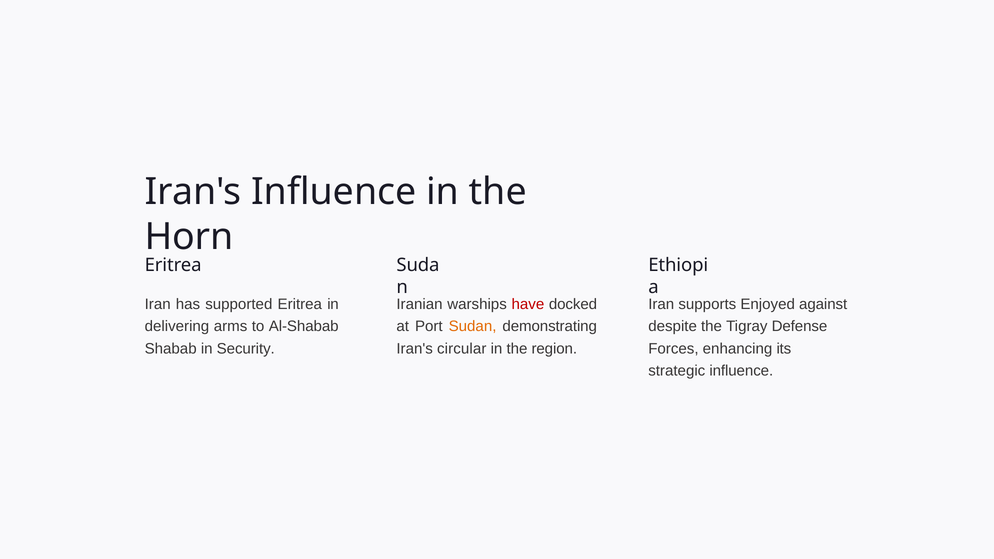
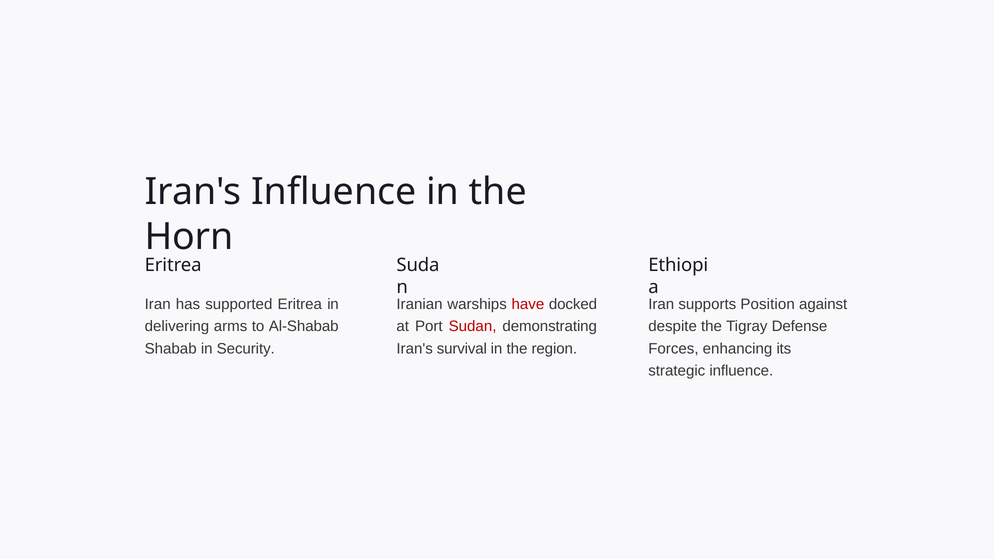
Enjoyed: Enjoyed -> Position (768, 304)
Sudan colour: orange -> red (473, 326)
circular: circular -> survival (462, 349)
